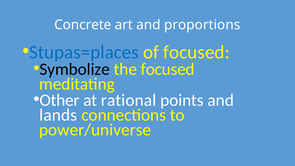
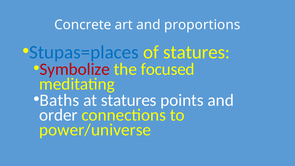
of focused: focused -> statures (197, 52)
Symbolize colour: black -> red (75, 69)
Other: Other -> Baths (59, 100)
at rational: rational -> statures (129, 100)
lands: lands -> order (58, 115)
